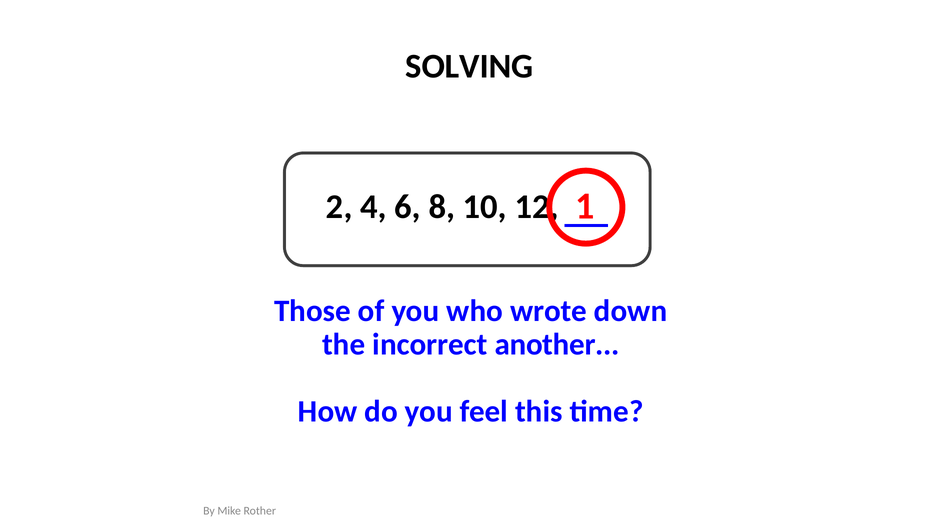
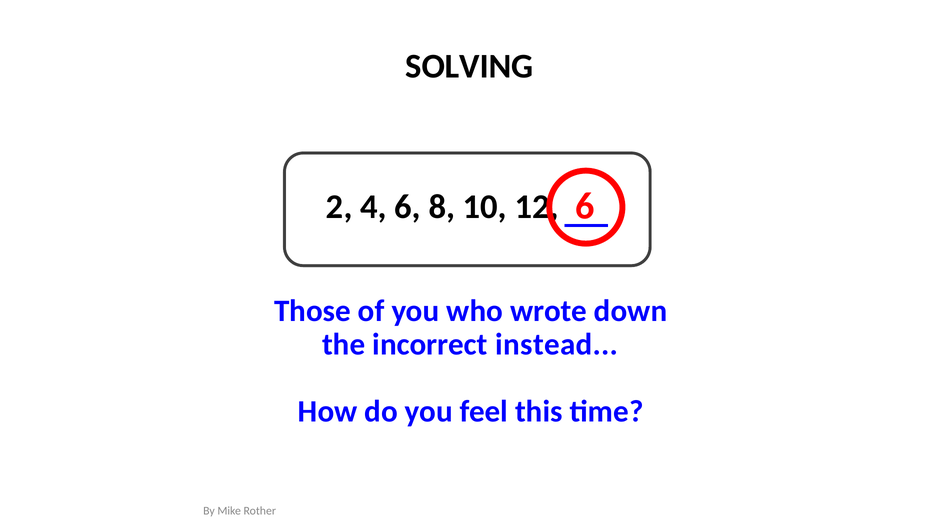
1: 1 -> 6 (585, 206)
another: another -> instead (557, 344)
